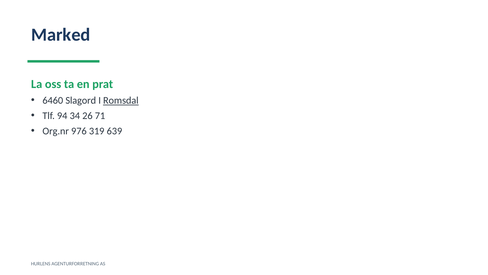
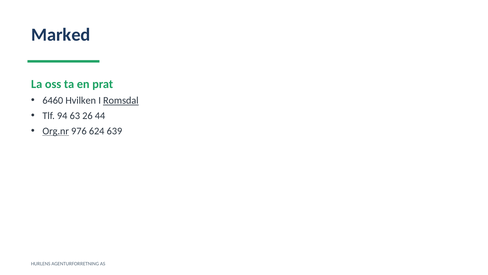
Slagord: Slagord -> Hvilken (81, 100)
34: 34 -> 63 (75, 116)
71: 71 -> 44 (100, 116)
Org.nr underline: none -> present (56, 131)
319: 319 -> 624 (97, 131)
